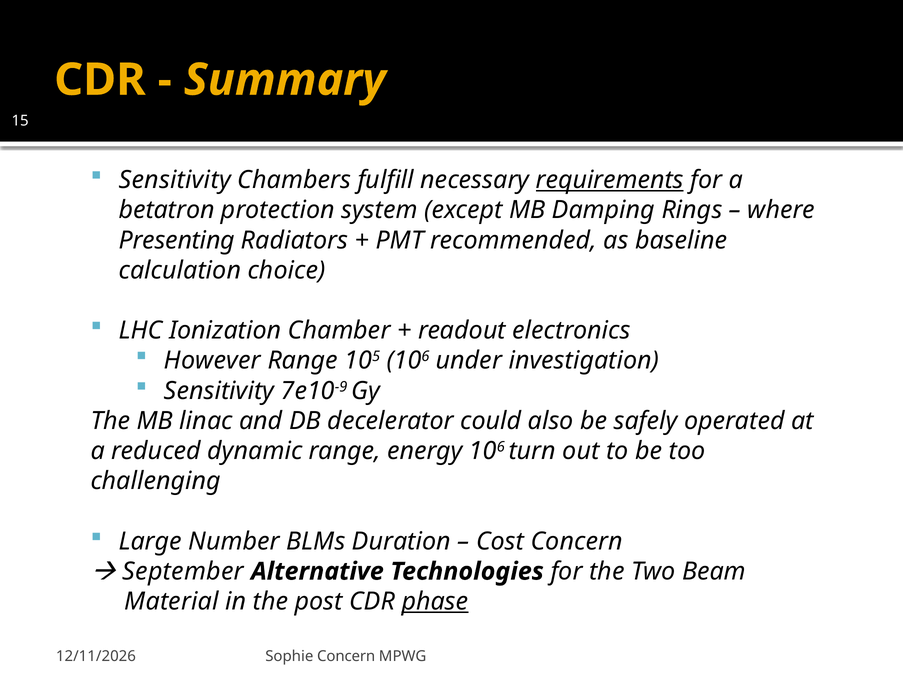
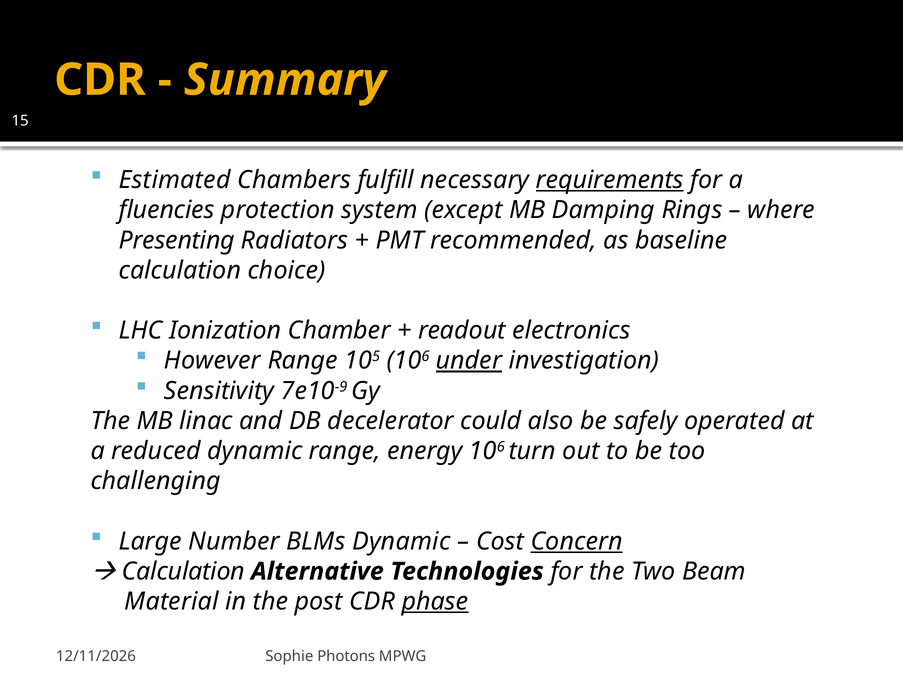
Sensitivity: Sensitivity -> Estimated (175, 180)
betatron: betatron -> fluencies (167, 210)
under underline: none -> present (469, 361)
BLMs Duration: Duration -> Dynamic (401, 542)
Concern underline: none -> present (577, 542)
September: September -> Calculation (183, 572)
Sophie Concern: Concern -> Photons (346, 656)
